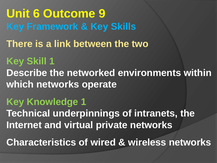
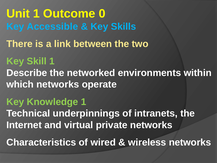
Unit 6: 6 -> 1 (36, 14)
9: 9 -> 0 (102, 14)
Framework: Framework -> Accessible (52, 26)
